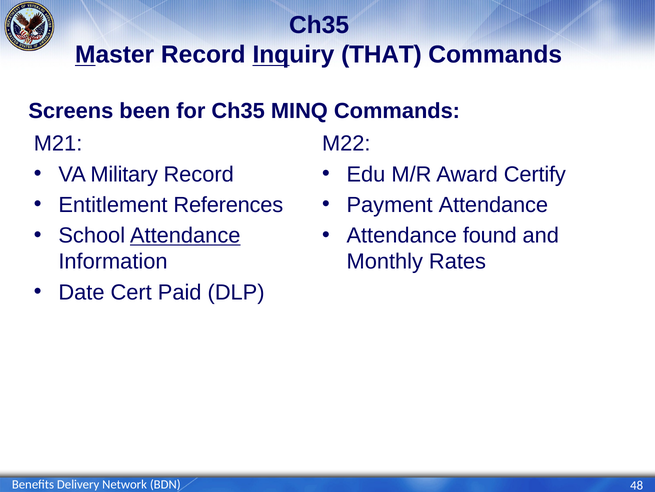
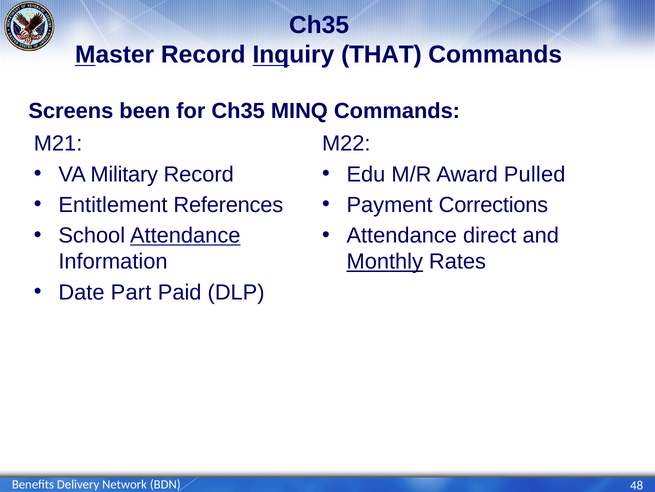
Certify: Certify -> Pulled (535, 174)
Payment Attendance: Attendance -> Corrections (493, 205)
found: found -> direct (490, 235)
Monthly underline: none -> present (385, 261)
Cert: Cert -> Part (131, 292)
